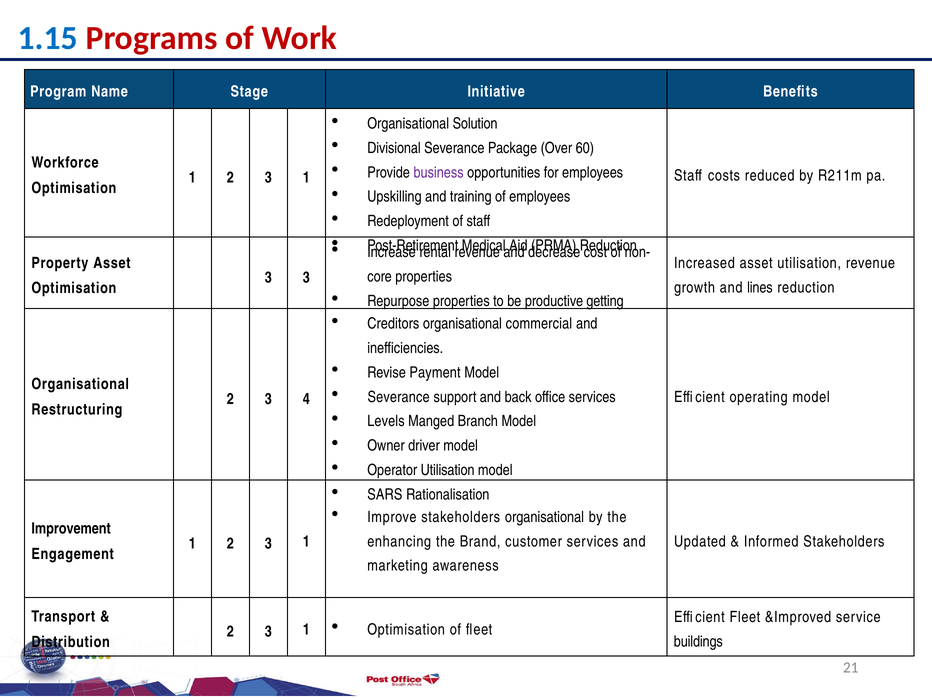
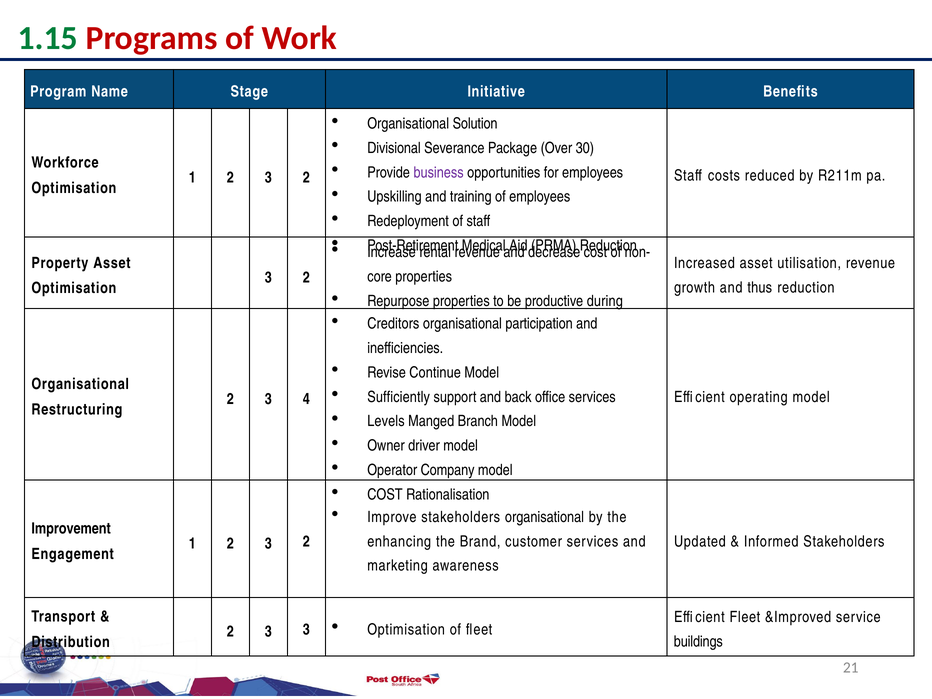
1.15 colour: blue -> green (48, 38)
60: 60 -> 30 (585, 148)
1: 1 -> 2 (306, 178)
3: 3 -> 2 (306, 278)
lines: lines -> thus (760, 288)
getting: getting -> during (605, 301)
commercial: commercial -> participation (539, 323)
Payment: Payment -> Continue (435, 372)
Severance: Severance -> Sufficiently (399, 397)
Operator Utilisation: Utilisation -> Company (448, 470)
SARS: SARS -> COST (385, 495)
1: 1 -> 2 (306, 541)
1: 1 -> 3 (306, 629)
